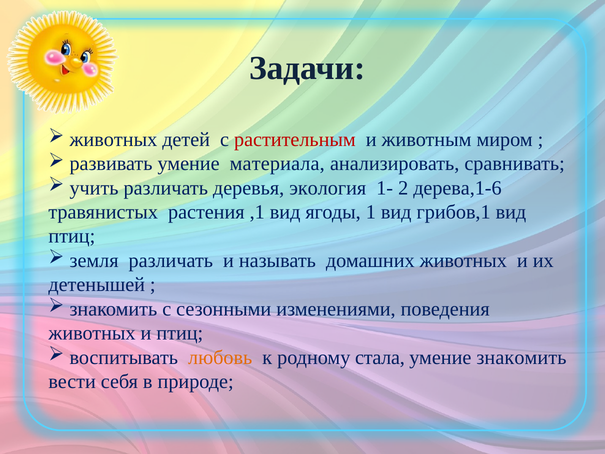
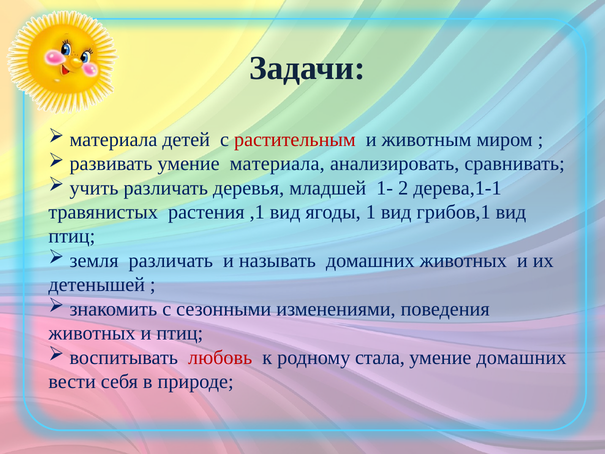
животных: животных -> материала (113, 139)
экология: экология -> младшей (328, 188)
дерева,1-6: дерева,1-6 -> дерева,1-1 (457, 188)
любовь colour: orange -> red (220, 357)
умение знакомить: знакомить -> домашних (521, 357)
